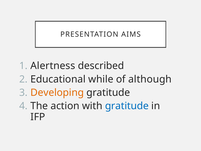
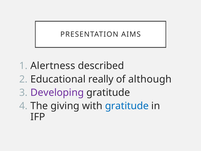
while: while -> really (101, 79)
Developing colour: orange -> purple (57, 92)
action: action -> giving (65, 106)
